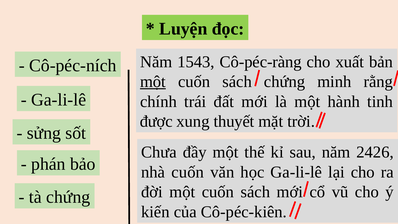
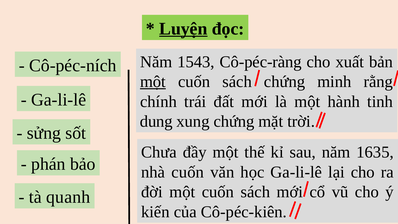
Luyện underline: none -> present (183, 29)
được: được -> dung (156, 121)
xung thuyết: thuyết -> chứng (234, 121)
2426: 2426 -> 1635 (375, 152)
tà chứng: chứng -> quanh (68, 197)
